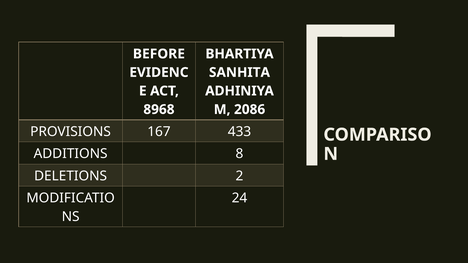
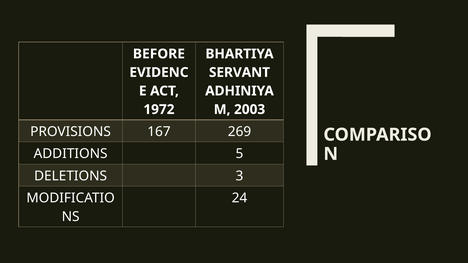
SANHITA: SANHITA -> SERVANT (239, 72)
8968: 8968 -> 1972 (159, 110)
2086: 2086 -> 2003 (250, 110)
433: 433 -> 269 (239, 132)
8: 8 -> 5 (239, 154)
2: 2 -> 3 (239, 176)
